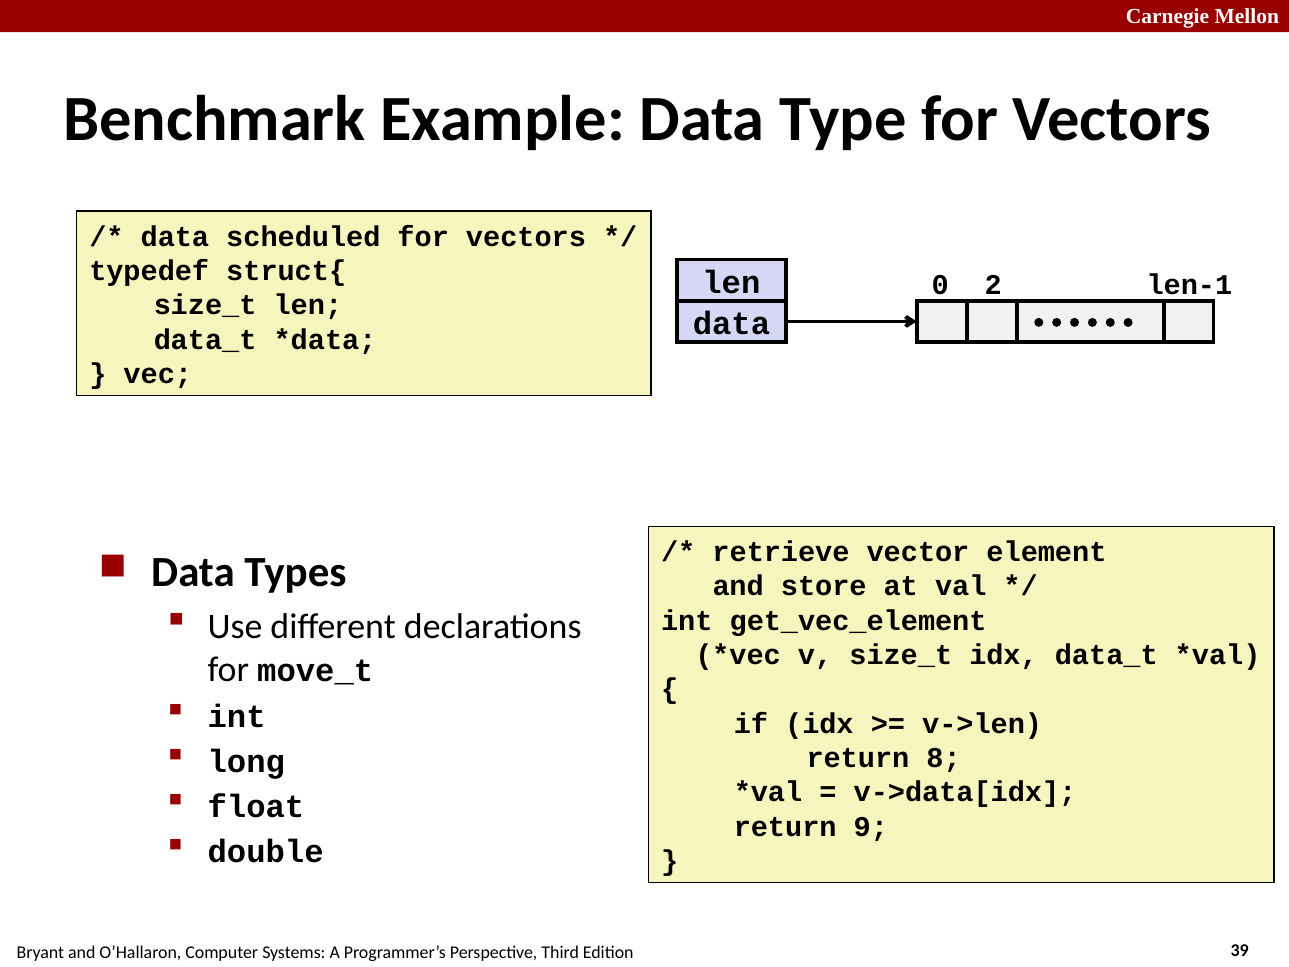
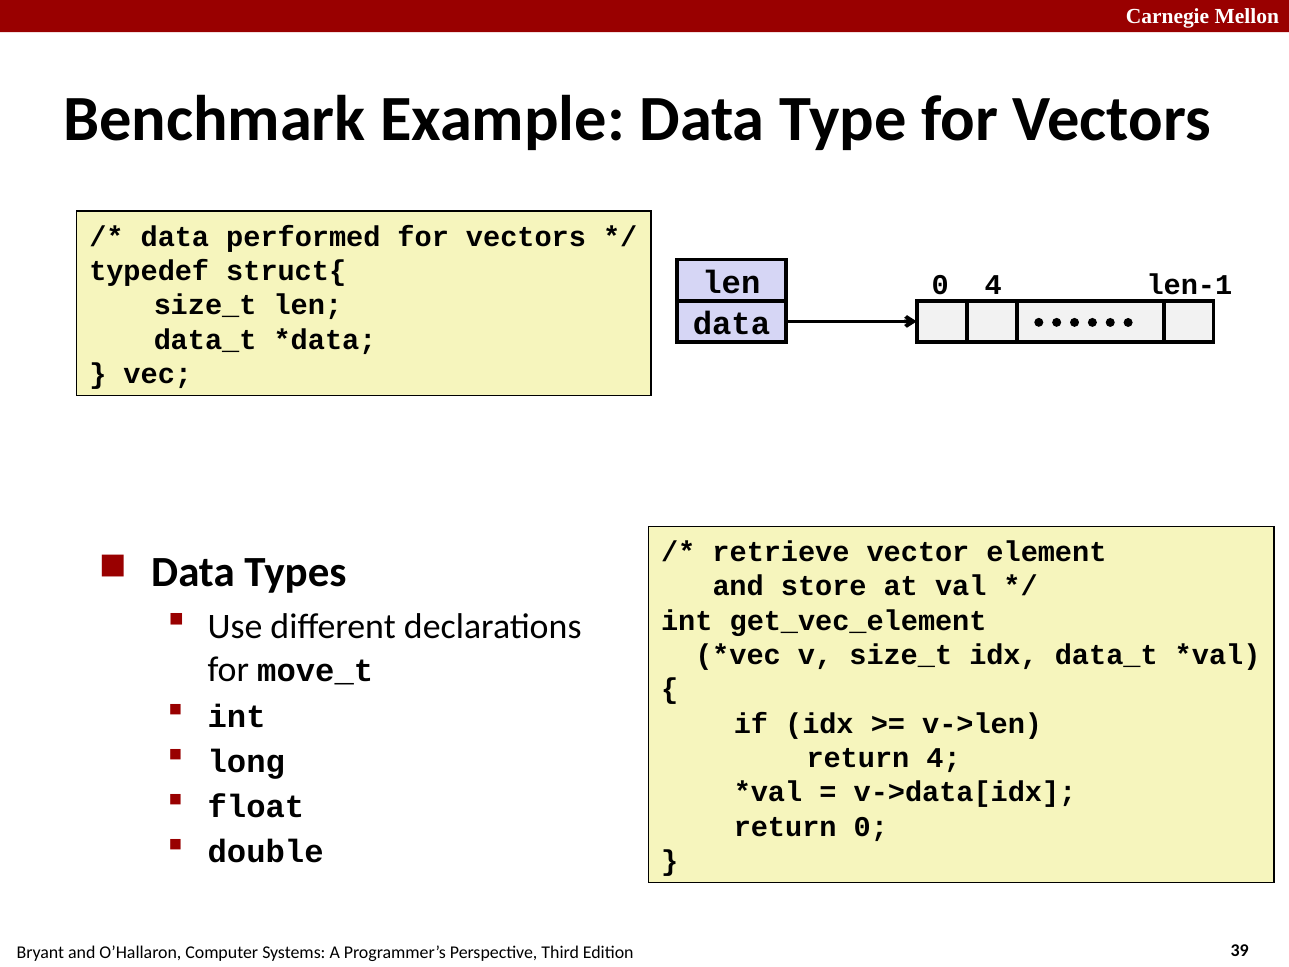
scheduled: scheduled -> performed (303, 237)
0 2: 2 -> 4 (993, 285)
return 8: 8 -> 4 (944, 758)
return 9: 9 -> 0 (871, 827)
